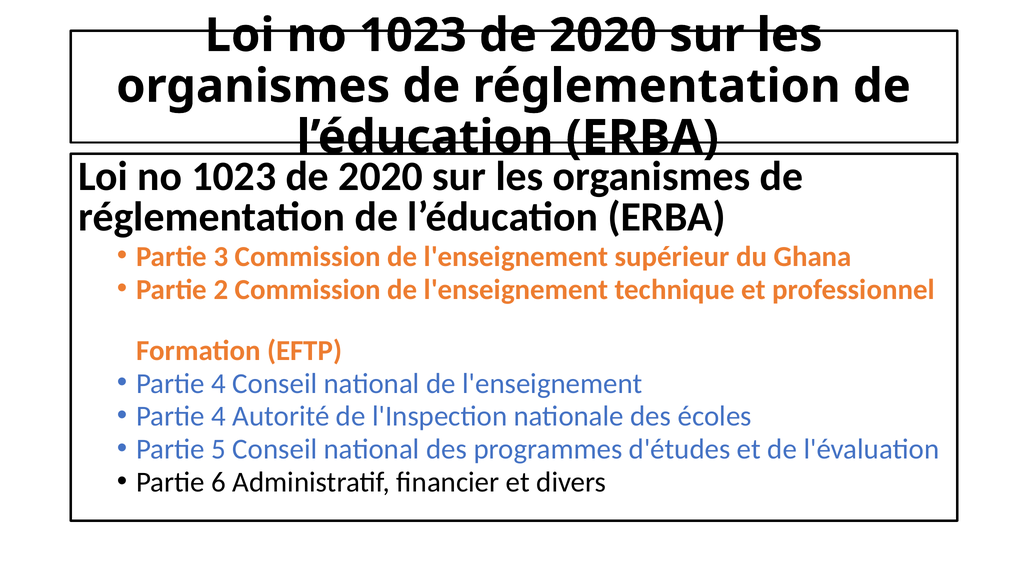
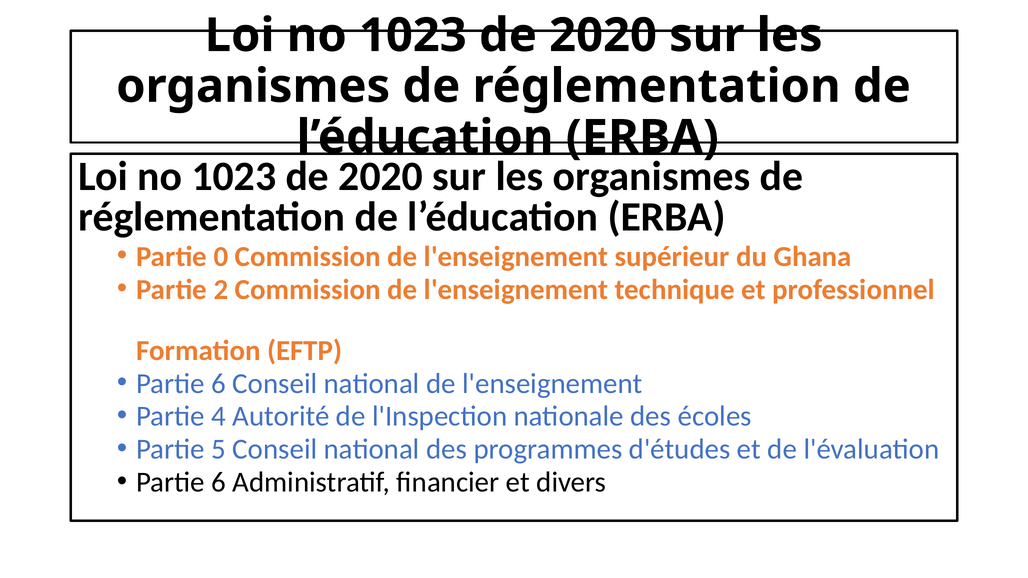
3: 3 -> 0 (221, 257)
4: 4 -> 6 (219, 384)
